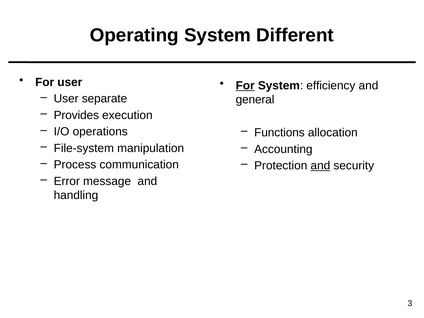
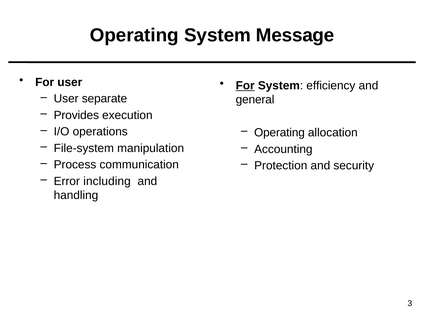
Different: Different -> Message (295, 35)
Functions: Functions -> Operating (279, 133)
and underline: present -> none (320, 166)
message: message -> including (107, 181)
